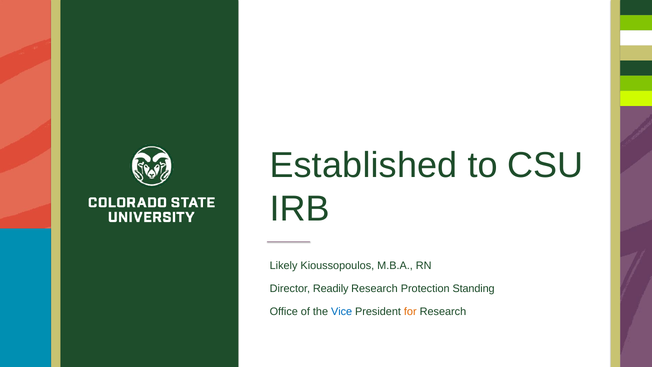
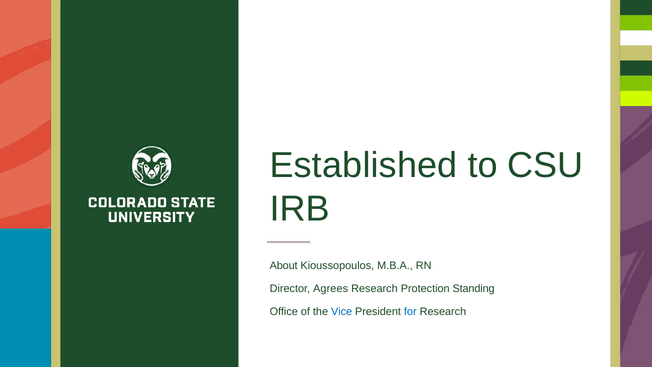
Likely: Likely -> About (284, 266)
Readily: Readily -> Agrees (331, 288)
for colour: orange -> blue (410, 311)
